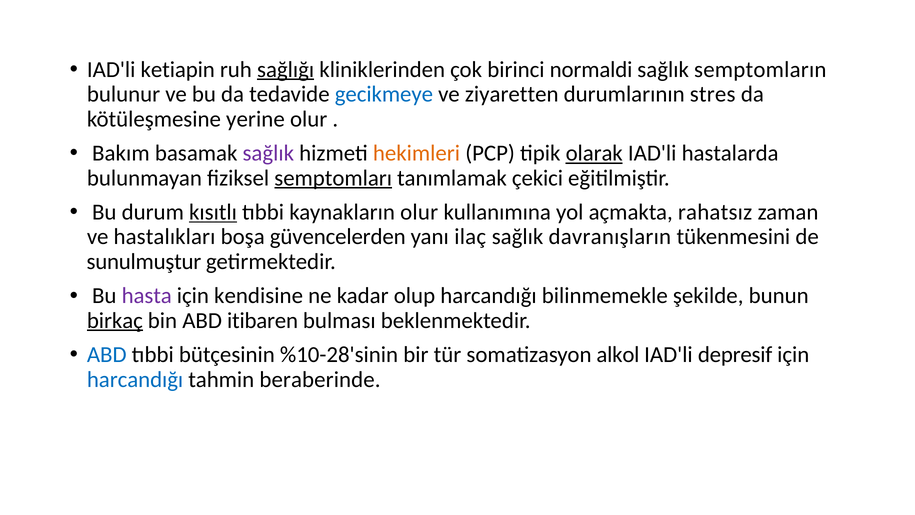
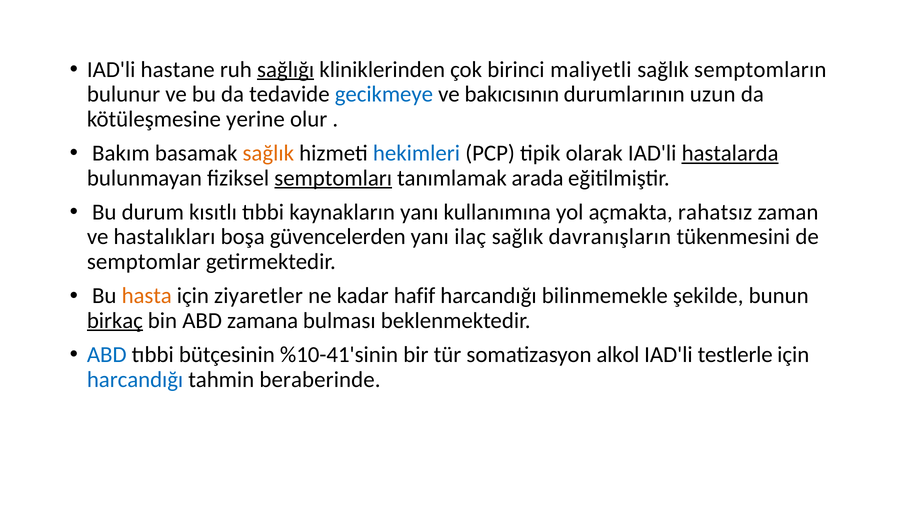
ketiapin: ketiapin -> hastane (178, 70)
normaldi: normaldi -> maliyetli (591, 70)
ziyaretten: ziyaretten -> bakıcısının (512, 94)
stres: stres -> uzun (713, 94)
sağlık colour: purple -> orange (268, 153)
hekimleri colour: orange -> blue (417, 153)
olarak underline: present -> none (594, 153)
hastalarda underline: none -> present (730, 153)
çekici: çekici -> arada (538, 178)
kısıtlı underline: present -> none (213, 212)
kaynakların olur: olur -> yanı (419, 212)
sunulmuştur: sunulmuştur -> semptomlar (144, 261)
hasta colour: purple -> orange (147, 296)
kendisine: kendisine -> ziyaretler (258, 296)
olup: olup -> hafif (415, 296)
itibaren: itibaren -> zamana (263, 320)
%10-28'sinin: %10-28'sinin -> %10-41'sinin (339, 355)
depresif: depresif -> testlerle (735, 355)
